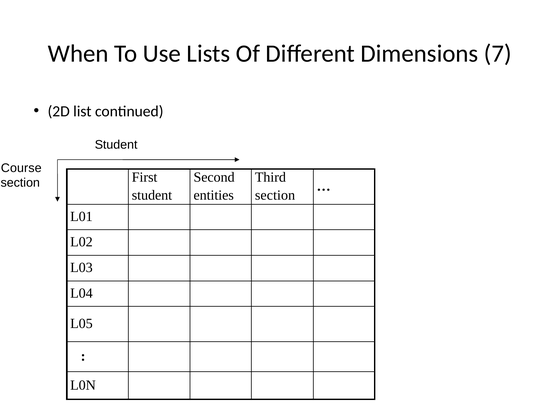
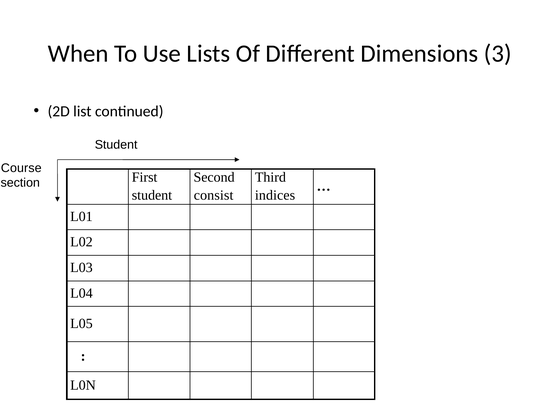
7: 7 -> 3 (498, 54)
entities: entities -> consist (214, 195)
section: section -> indices (275, 195)
